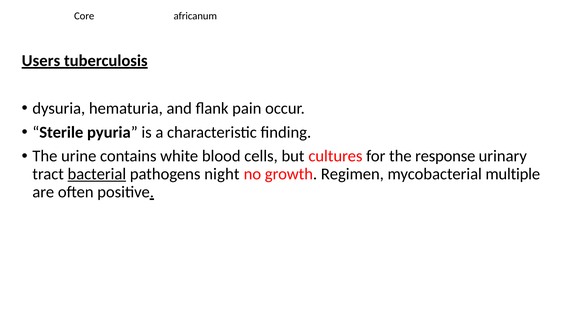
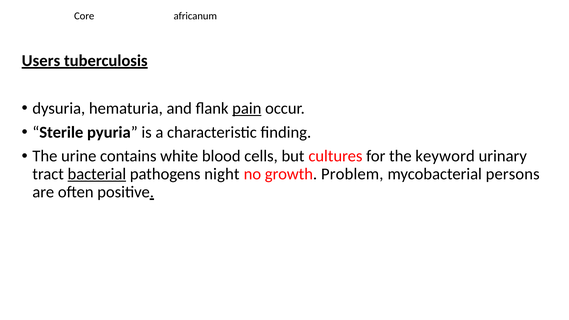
pain underline: none -> present (247, 109)
response: response -> keyword (445, 156)
Regimen: Regimen -> Problem (352, 174)
multiple: multiple -> persons (513, 174)
